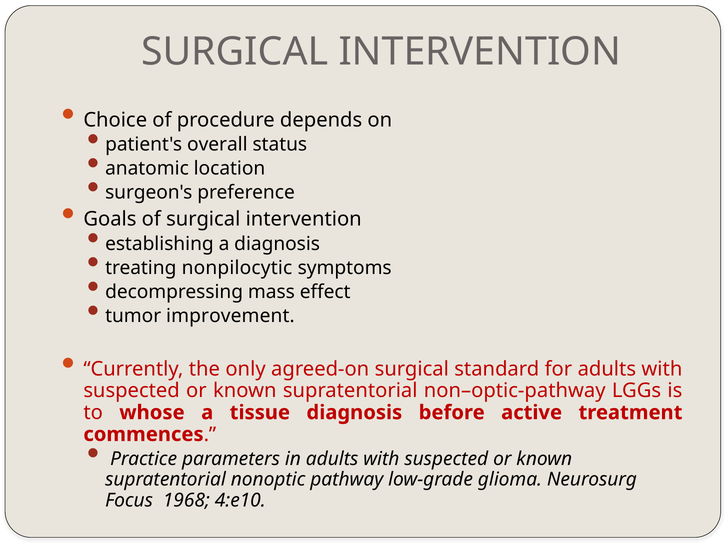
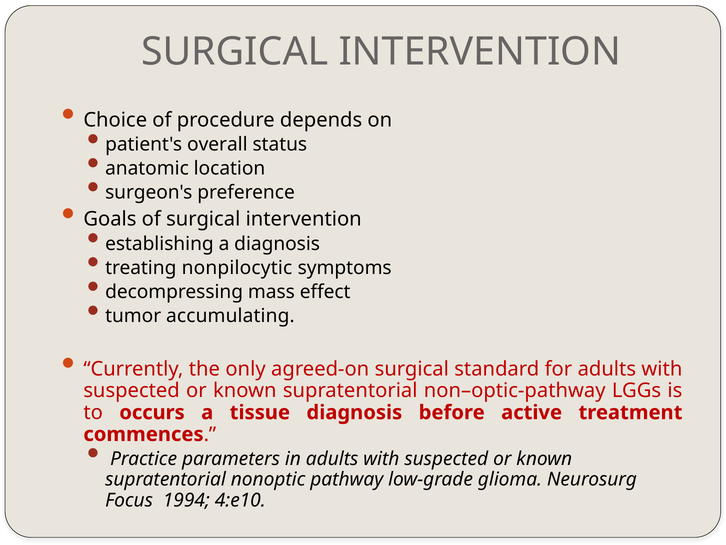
improvement: improvement -> accumulating (230, 316)
whose: whose -> occurs (152, 412)
1968: 1968 -> 1994 (186, 500)
